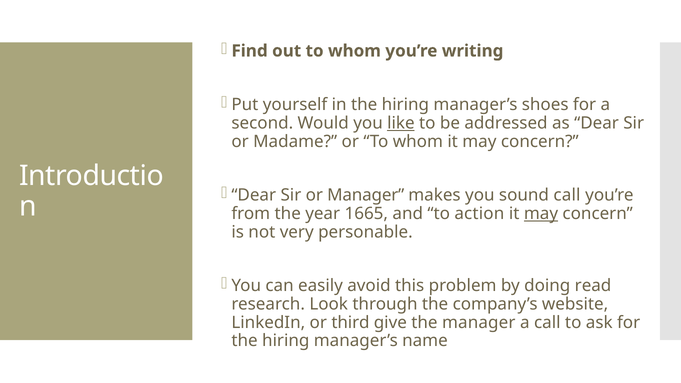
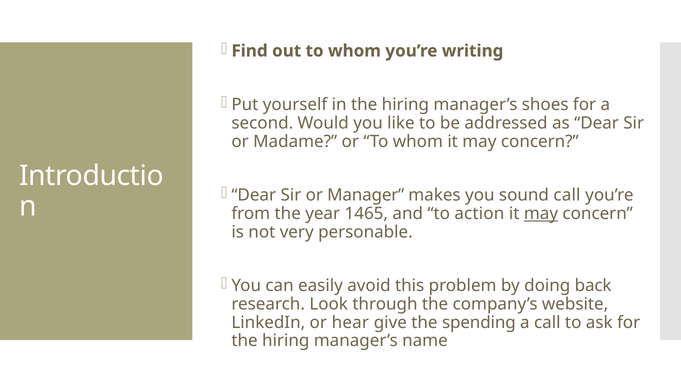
like underline: present -> none (401, 123)
1665: 1665 -> 1465 (366, 214)
read: read -> back (593, 286)
third: third -> hear (350, 322)
the manager: manager -> spending (479, 322)
